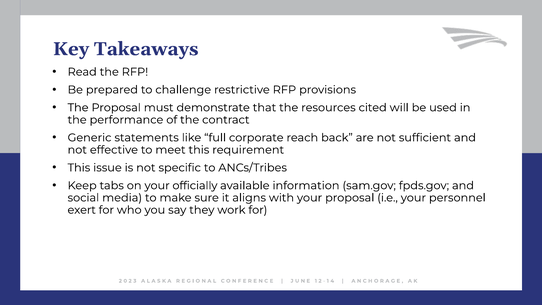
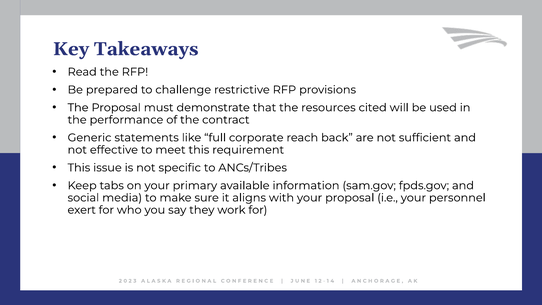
officially: officially -> primary (195, 185)
